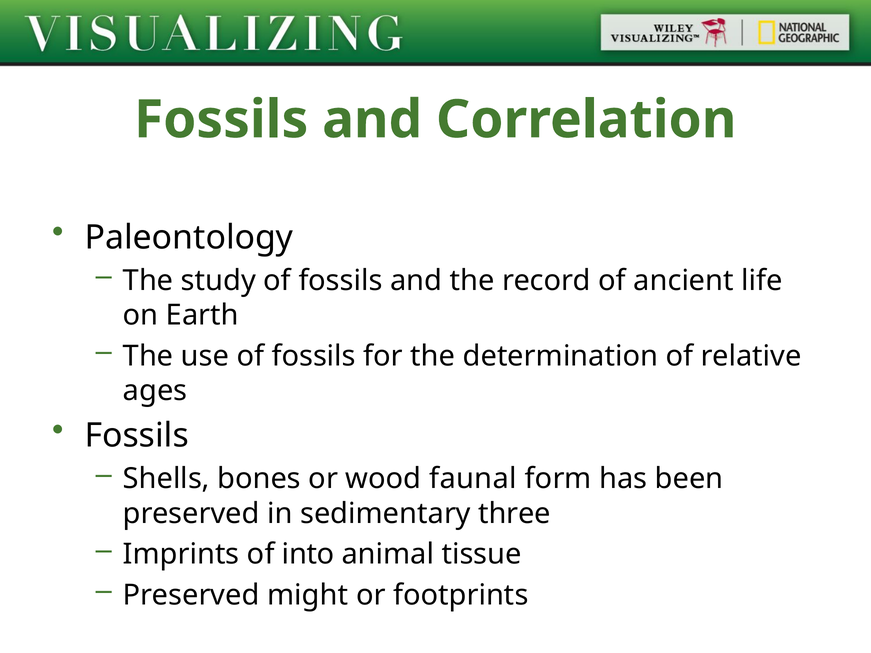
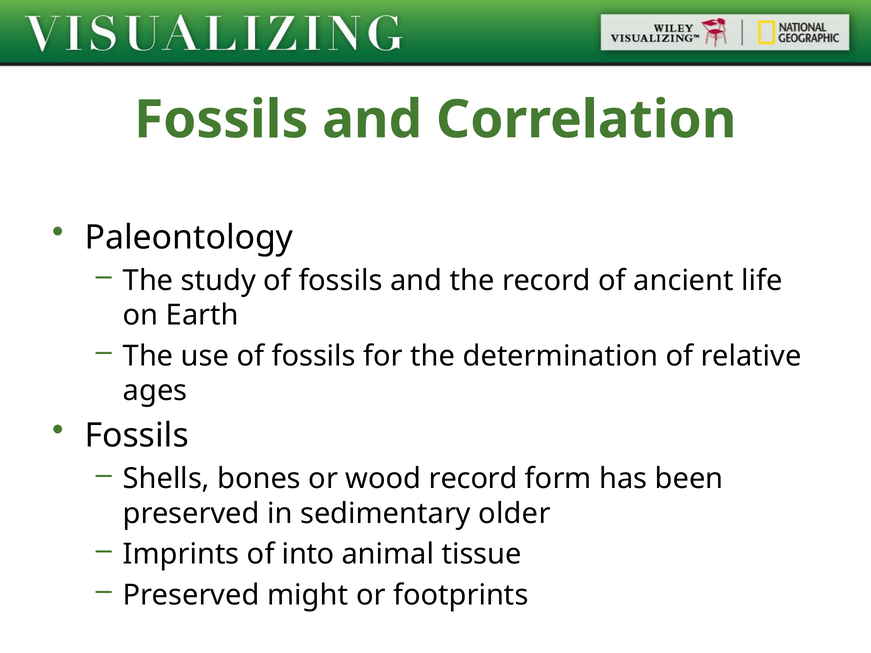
wood faunal: faunal -> record (473, 479)
three: three -> older (514, 514)
